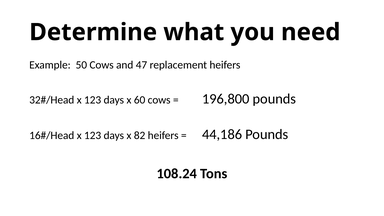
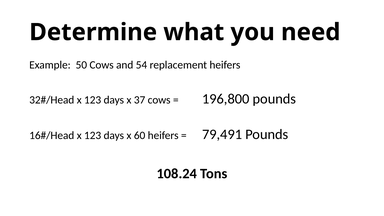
47: 47 -> 54 (141, 65)
60: 60 -> 37 (140, 100)
82: 82 -> 60 (140, 136)
44,186: 44,186 -> 79,491 (222, 134)
